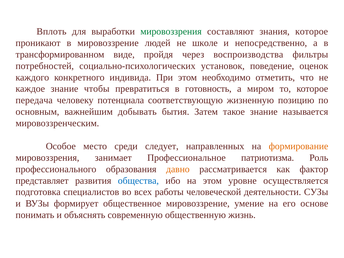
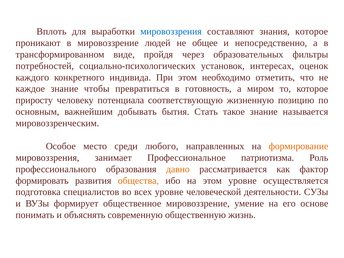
мировоззрения colour: green -> blue (171, 31)
школе: школе -> общее (205, 43)
воспроизводства: воспроизводства -> образовательных (248, 54)
поведение: поведение -> интересах (272, 66)
передача: передача -> приросту (34, 100)
Затем: Затем -> Стать (206, 112)
следует: следует -> любого (162, 146)
представляет: представляет -> формировать (42, 181)
общества colour: blue -> orange (138, 181)
всех работы: работы -> уровне (169, 192)
